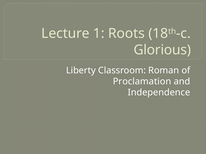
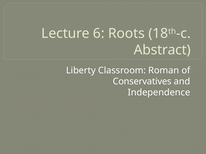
1: 1 -> 6 (99, 34)
Glorious: Glorious -> Abstract (162, 50)
Proclamation: Proclamation -> Conservatives (142, 82)
